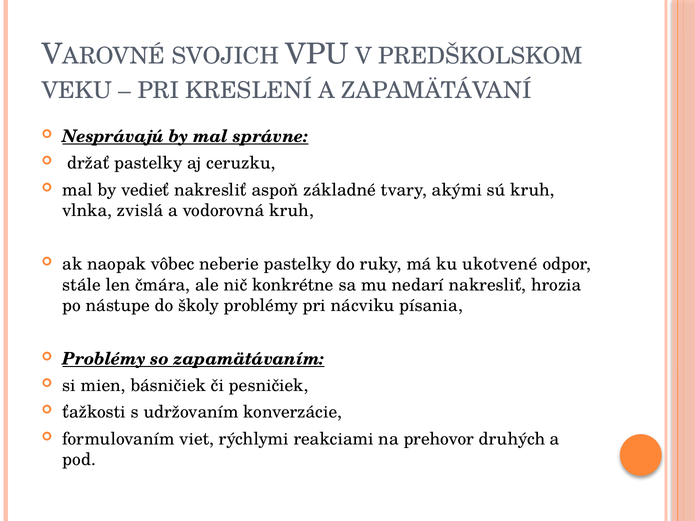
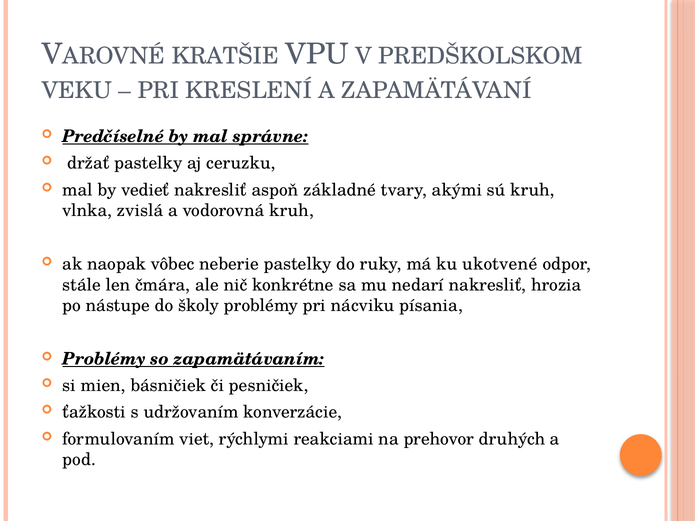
SVOJICH: SVOJICH -> KRATŠIE (225, 56)
Nesprávajú: Nesprávajú -> Predčíselné (113, 137)
